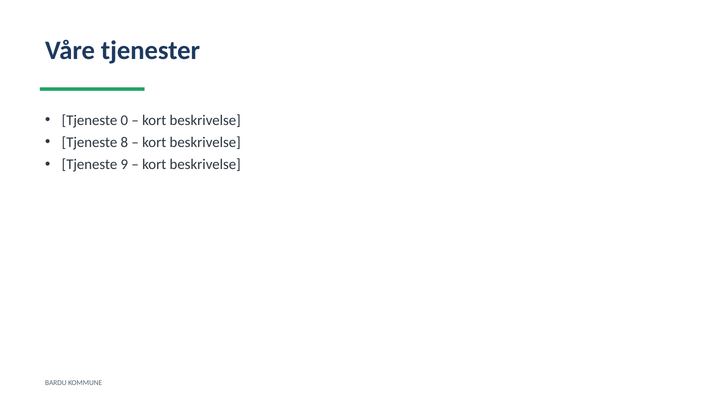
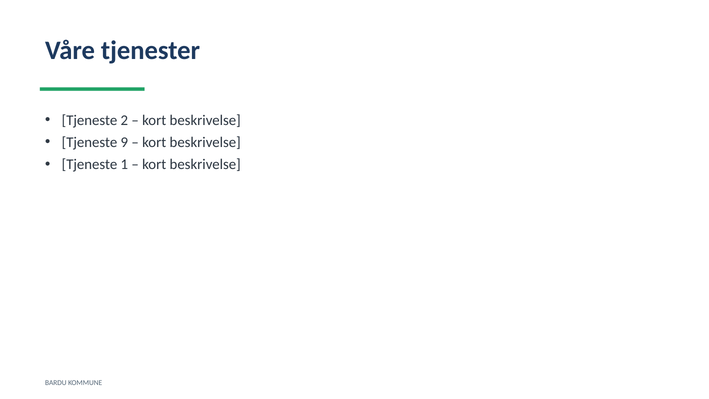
0: 0 -> 2 (124, 120)
8: 8 -> 9 (124, 142)
9: 9 -> 1 (124, 164)
